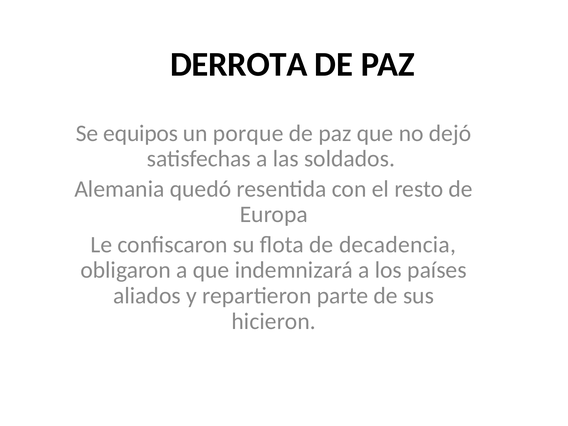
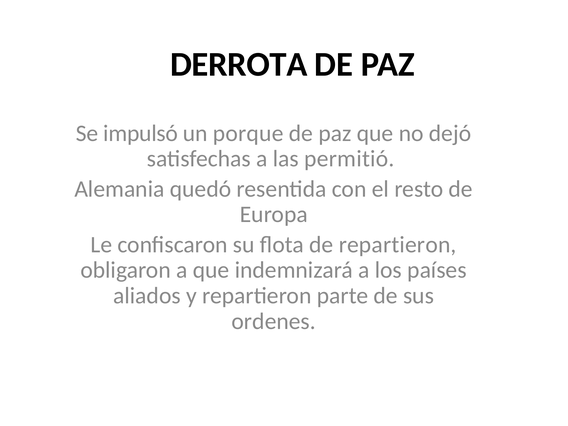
equipos: equipos -> impulsó (141, 133)
soldados: soldados -> permitió (349, 159)
de decadencia: decadencia -> repartieron (398, 245)
hicieron: hicieron -> ordenes (274, 321)
